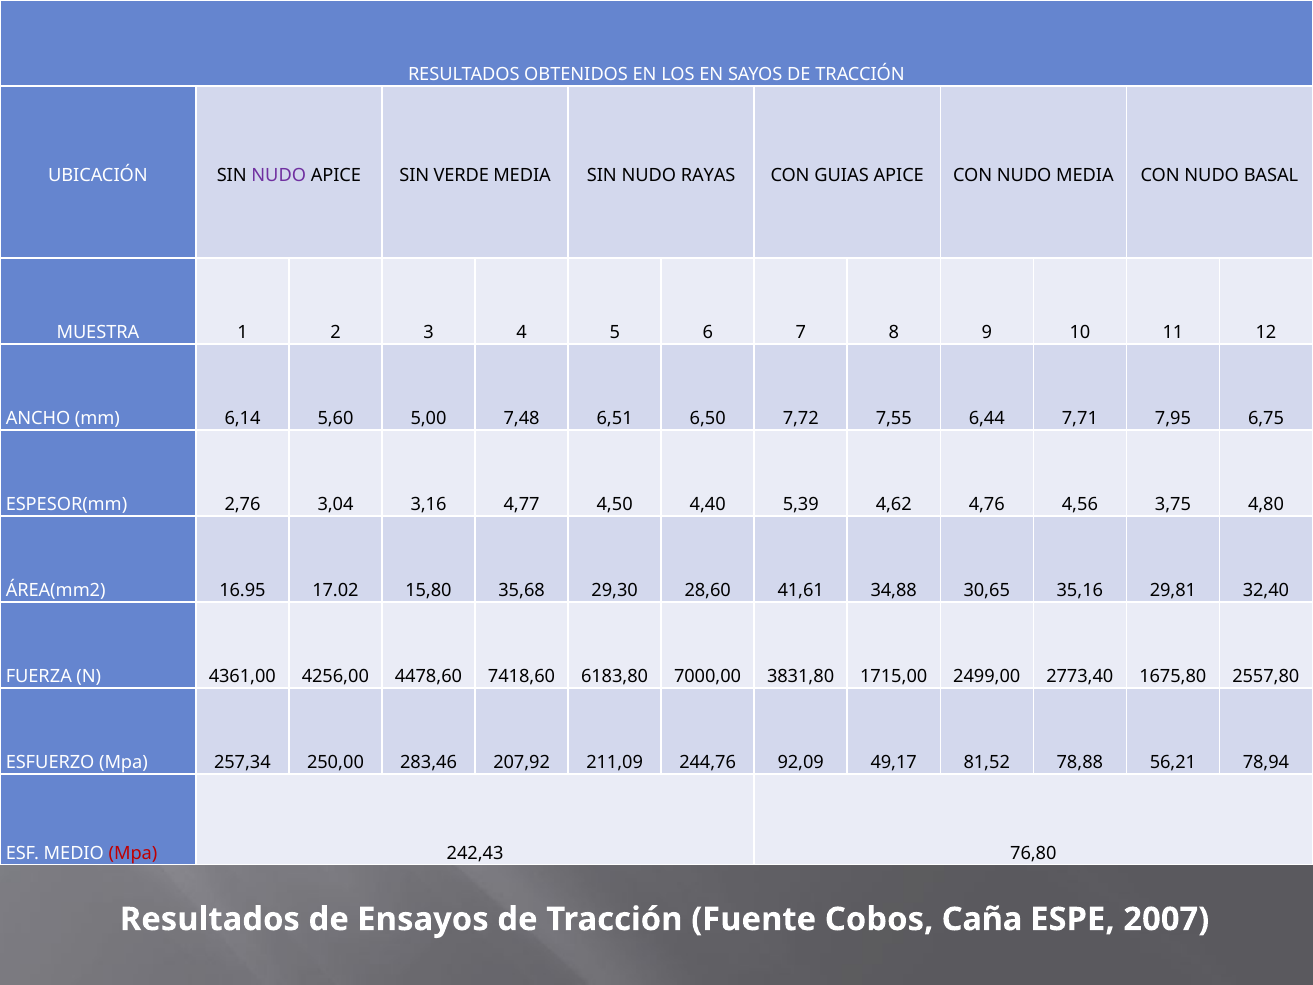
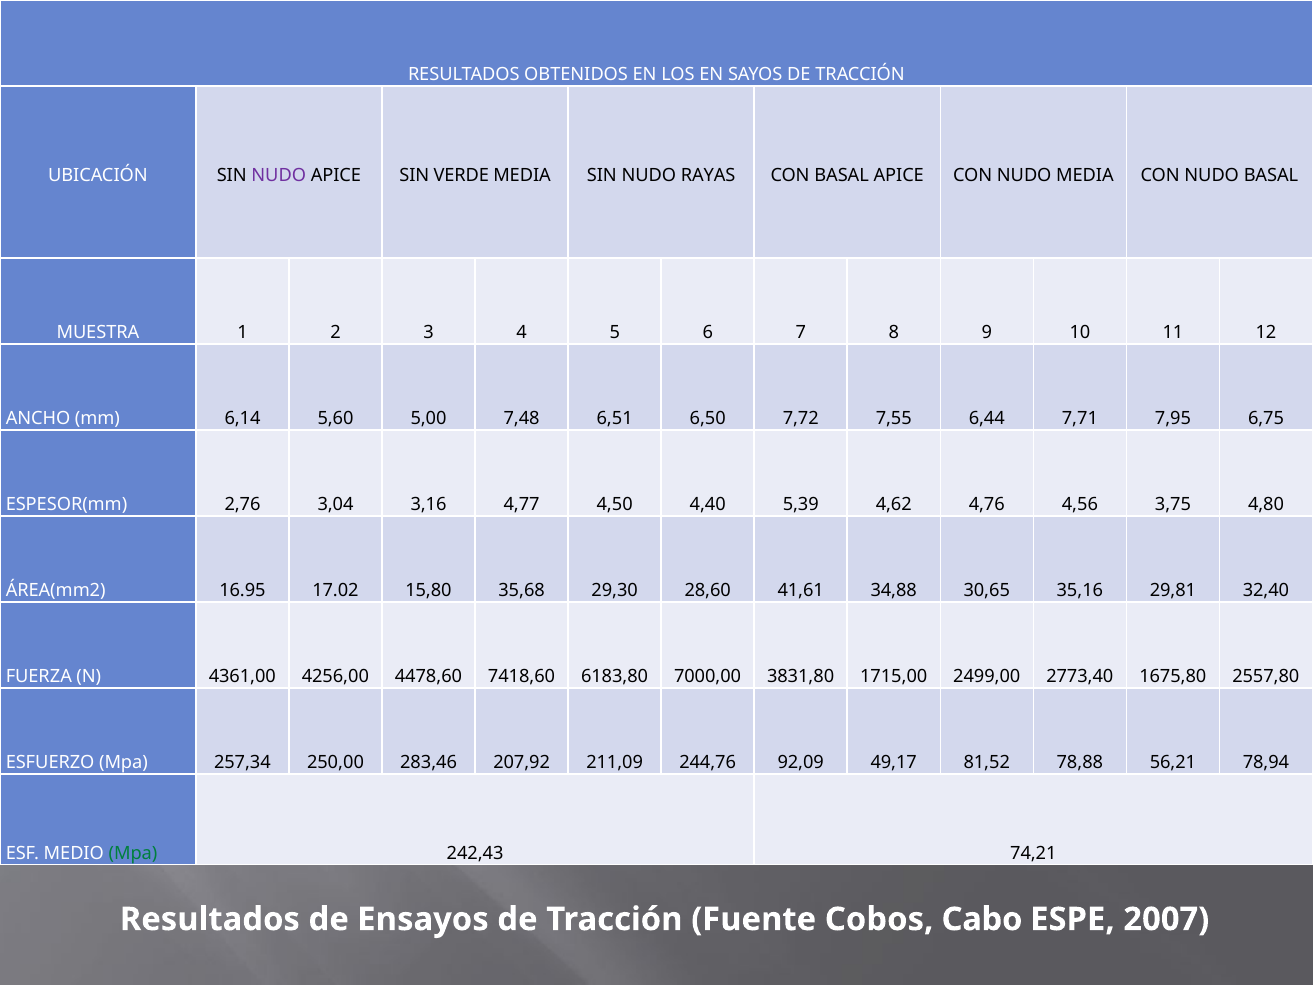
CON GUIAS: GUIAS -> BASAL (842, 175)
Mpa colour: red -> green (133, 853)
76,80: 76,80 -> 74,21 (1033, 853)
Caña: Caña -> Cabo (982, 919)
